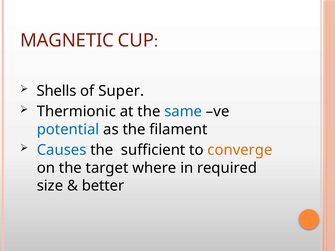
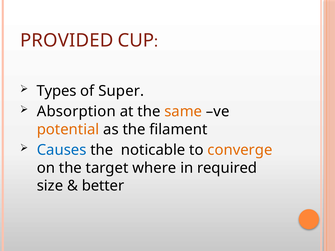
MAGNETIC: MAGNETIC -> PROVIDED (67, 40)
Shells: Shells -> Types (57, 91)
Thermionic: Thermionic -> Absorption (76, 112)
same colour: blue -> orange (183, 112)
potential colour: blue -> orange (68, 130)
sufficient: sufficient -> noticable (153, 150)
